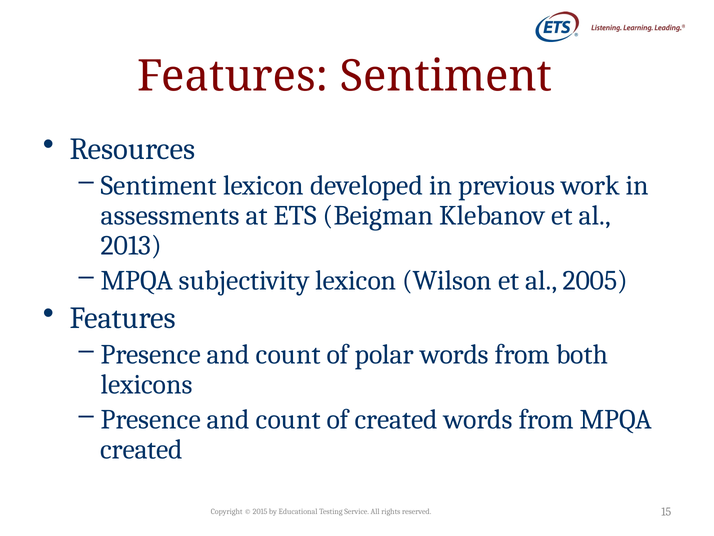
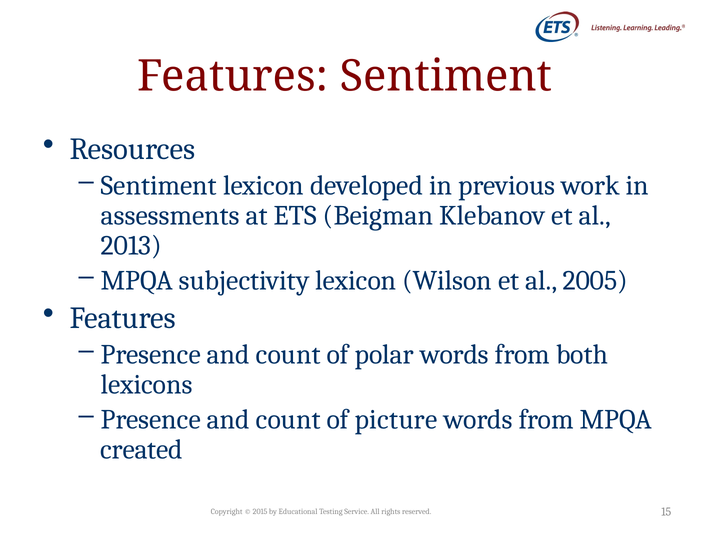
of created: created -> picture (396, 419)
